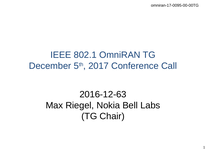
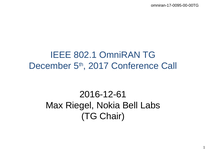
2016-12-63: 2016-12-63 -> 2016-12-61 (103, 95)
